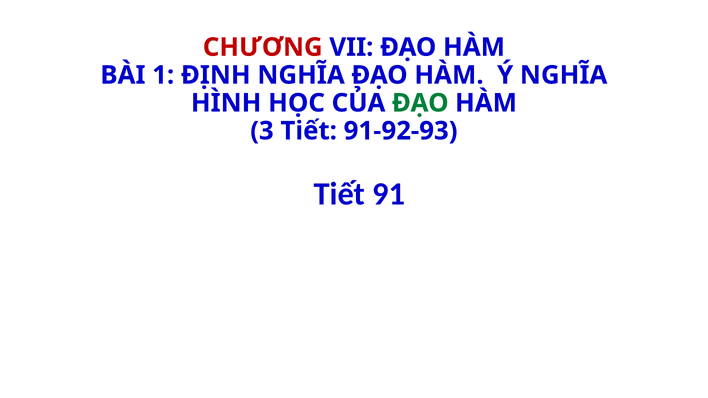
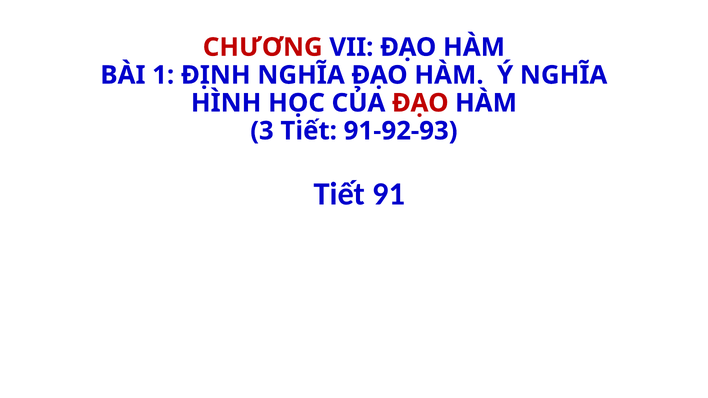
ĐẠO colour: green -> red (420, 103)
